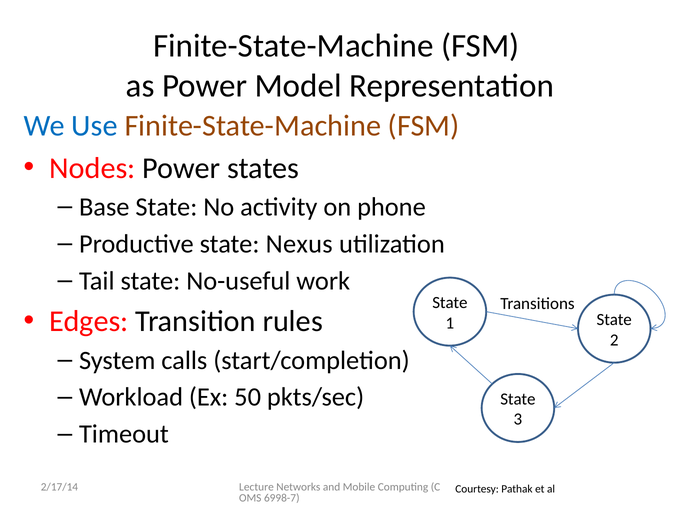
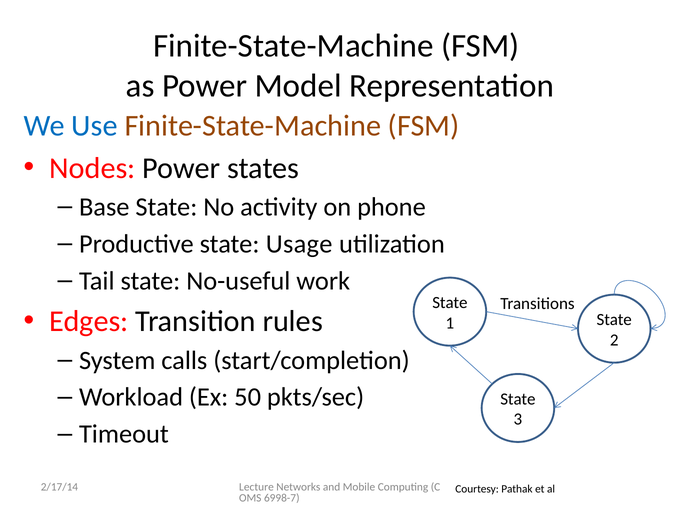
Nexus: Nexus -> Usage (299, 244)
